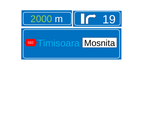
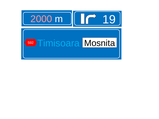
2000 colour: light green -> pink (41, 19)
